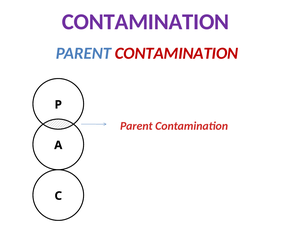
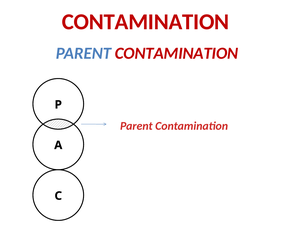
CONTAMINATION colour: purple -> red (146, 22)
